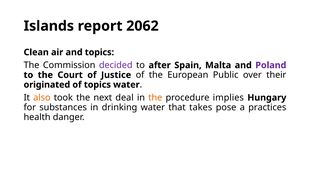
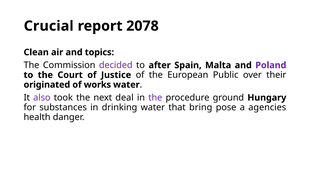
Islands: Islands -> Crucial (49, 26)
2062: 2062 -> 2078 (142, 26)
of topics: topics -> works (97, 85)
also colour: orange -> purple (42, 98)
the colour: orange -> purple (155, 98)
implies: implies -> ground (228, 98)
takes: takes -> bring (201, 108)
practices: practices -> agencies (267, 108)
